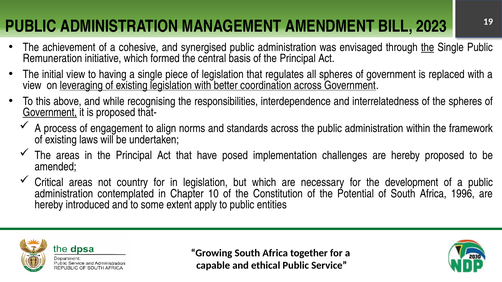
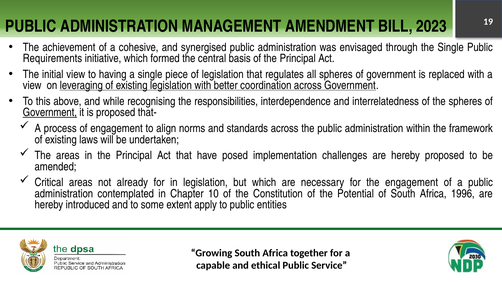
the underline: present -> none (428, 47)
Remuneration: Remuneration -> Requirements (52, 59)
country: country -> already (132, 183)
the development: development -> engagement (412, 183)
